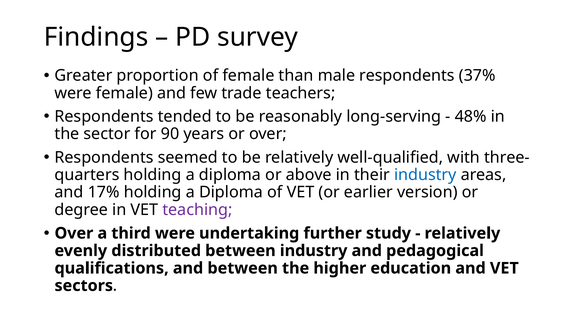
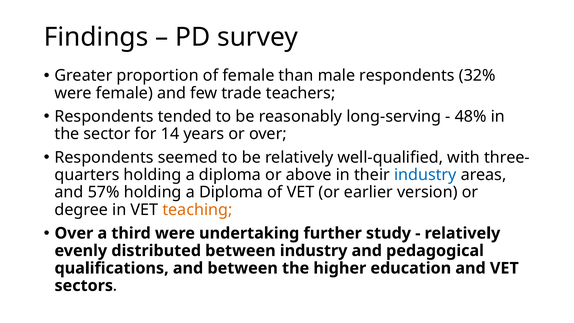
37%: 37% -> 32% (477, 76)
90: 90 -> 14 (170, 134)
17%: 17% -> 57% (104, 192)
teaching colour: purple -> orange (197, 210)
